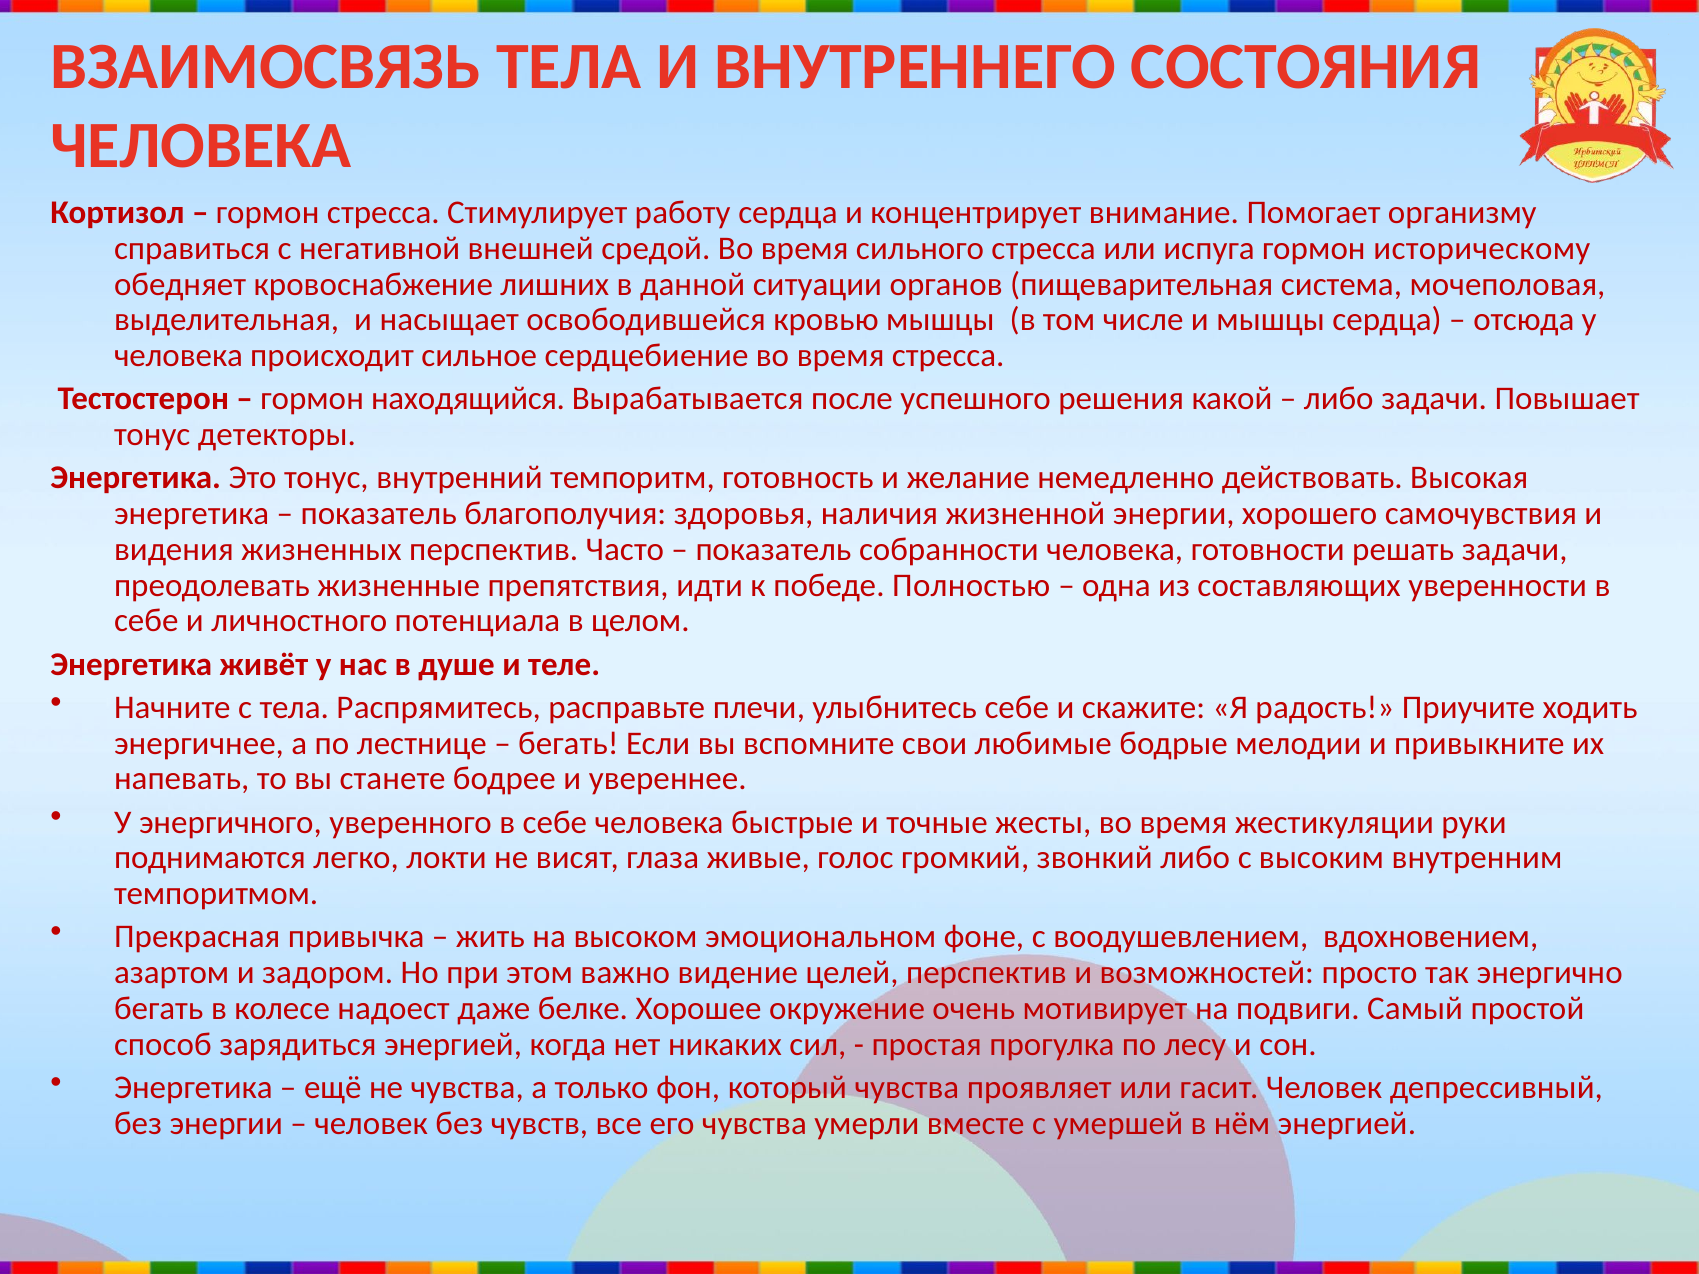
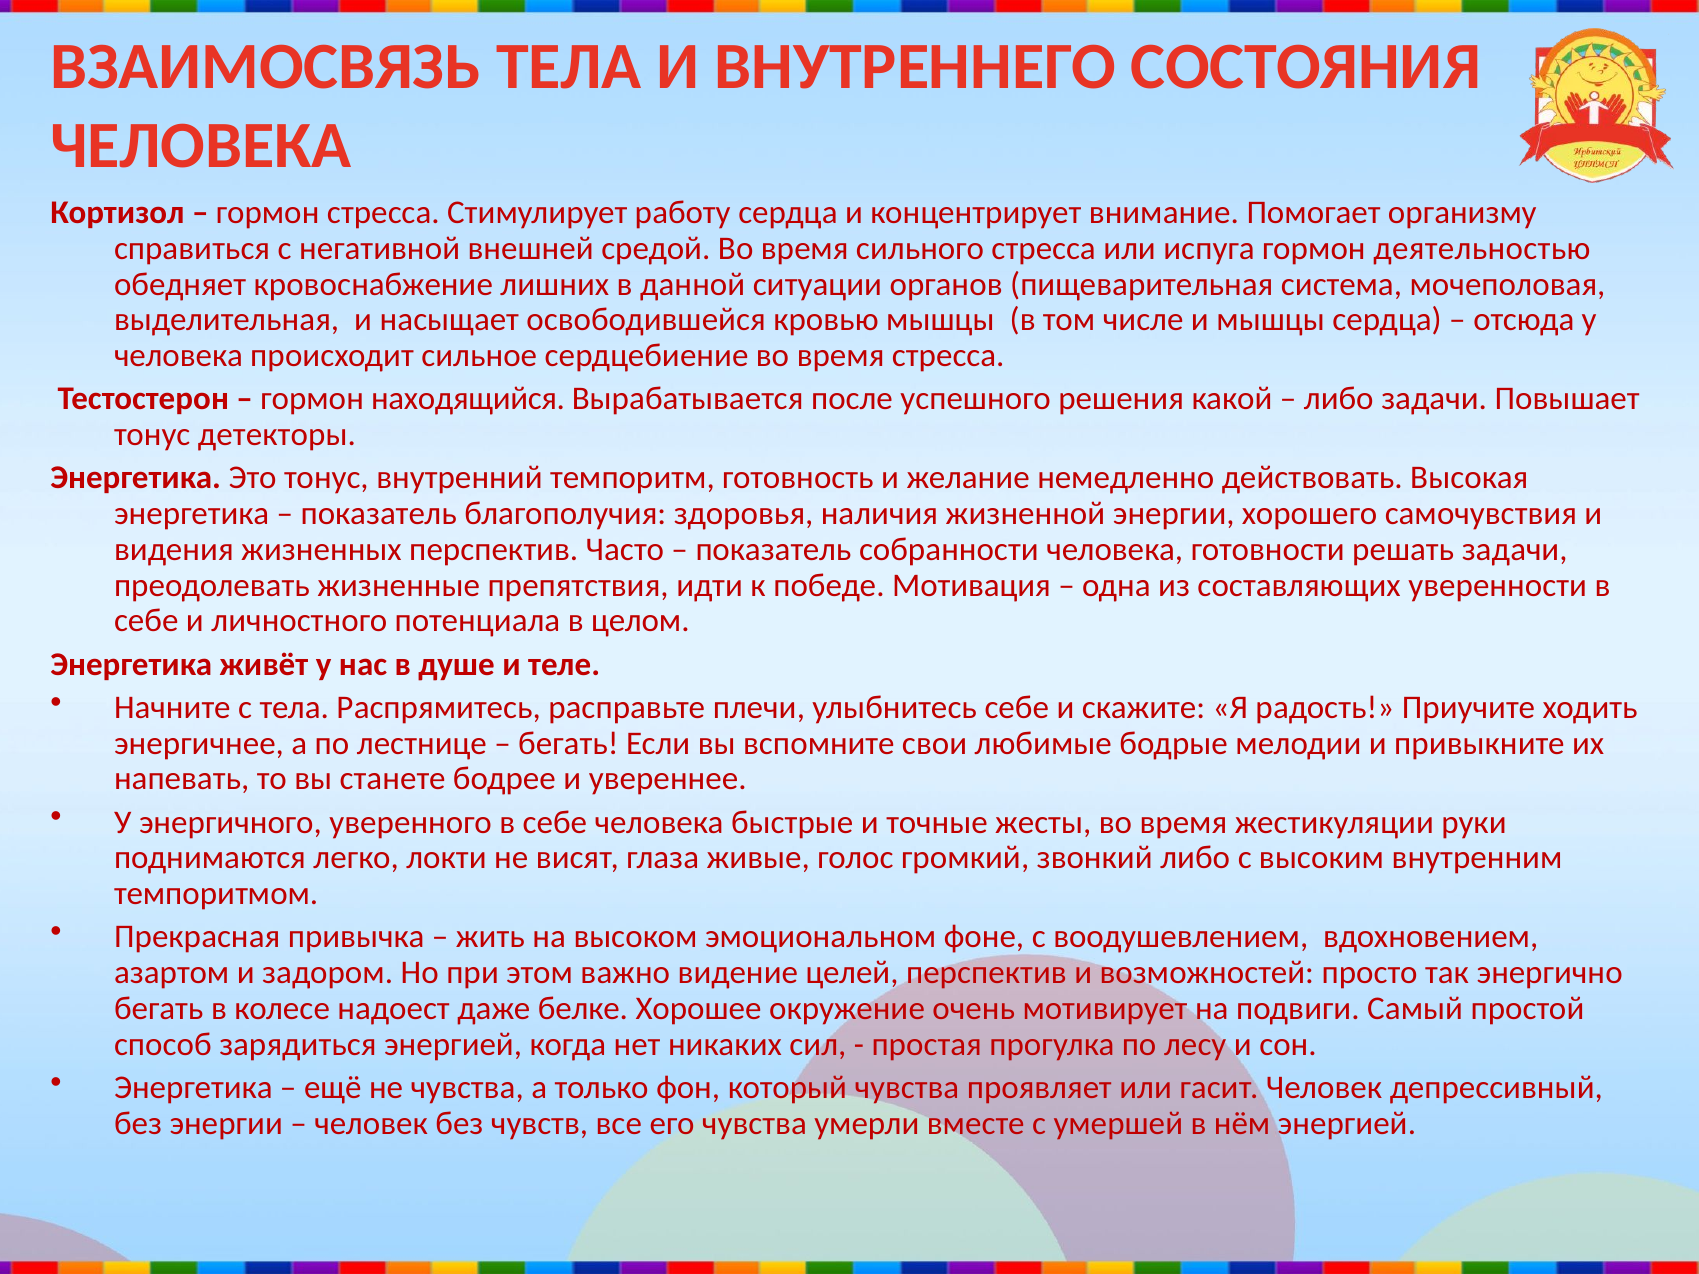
историческому: историческому -> деятельностью (1482, 249)
Полностью: Полностью -> Мотивация (971, 585)
